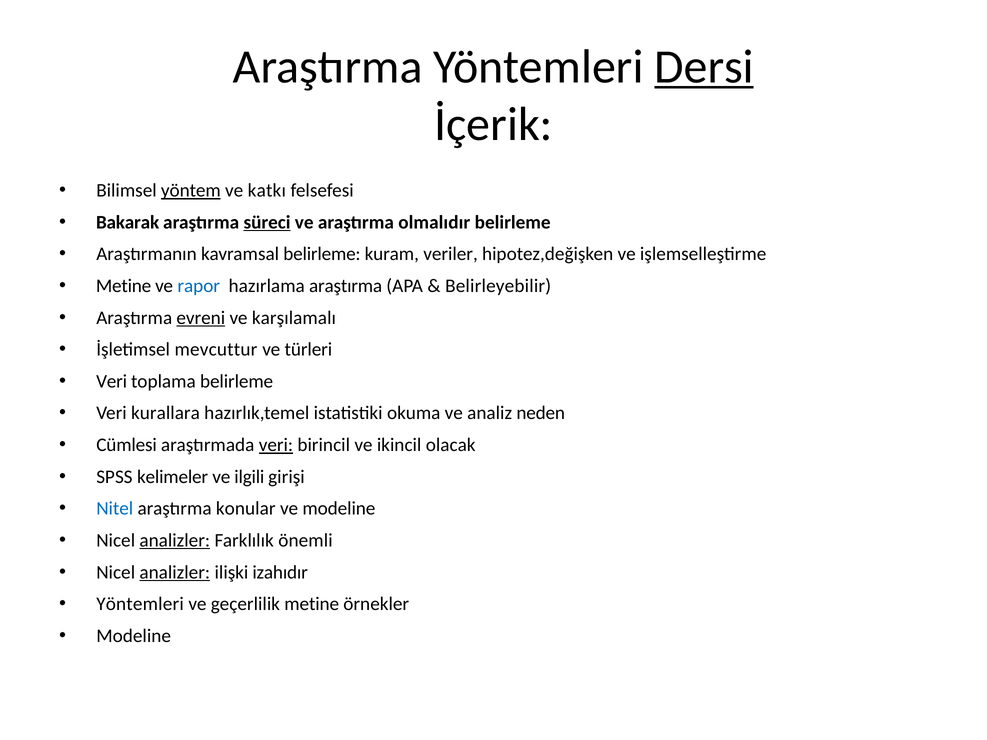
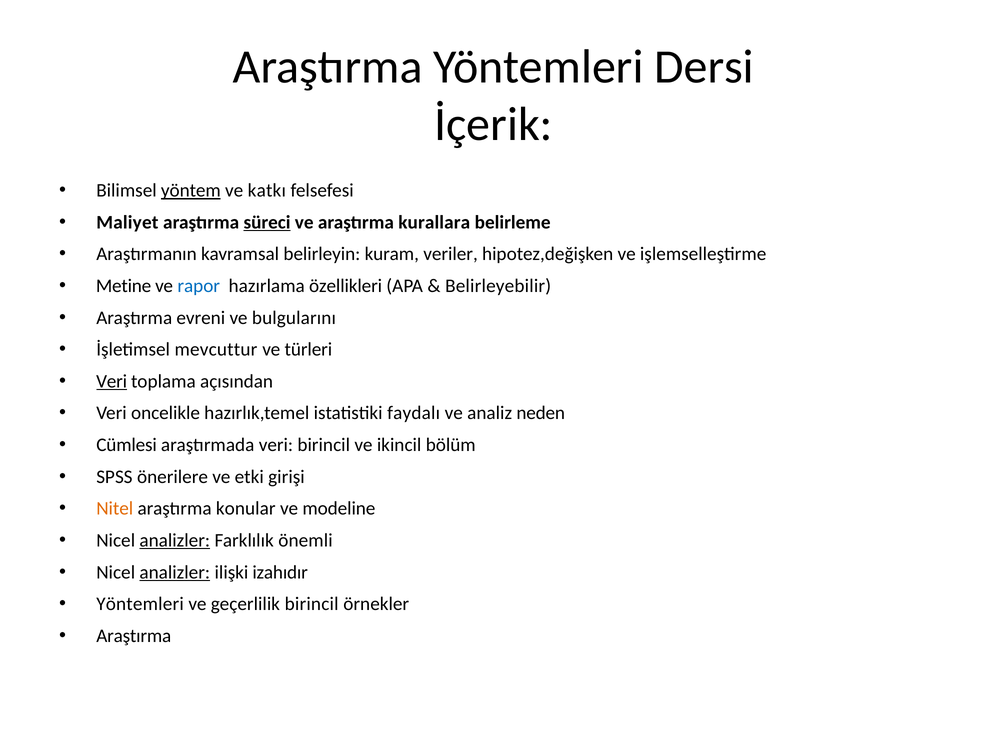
Dersi underline: present -> none (704, 67)
Bakarak: Bakarak -> Maliyet (127, 222)
olmalıdır: olmalıdır -> kurallara (434, 222)
kavramsal belirleme: belirleme -> belirleyin (322, 254)
hazırlama araştırma: araştırma -> özellikleri (346, 286)
evreni underline: present -> none (201, 318)
karşılamalı: karşılamalı -> bulgularını (294, 318)
Veri underline: none -> present (112, 381)
toplama belirleme: belirleme -> açısından (237, 381)
kurallara: kurallara -> oncelikle (166, 413)
okuma: okuma -> faydalı (414, 413)
veri underline: present -> none (276, 445)
olacak: olacak -> bölüm (451, 445)
kelimeler: kelimeler -> önerilere (172, 477)
ilgili: ilgili -> etki (249, 477)
Nitel colour: blue -> orange (115, 509)
geçerlilik metine: metine -> birincil (312, 604)
Modeline: Modeline -> Araştırma (134, 636)
